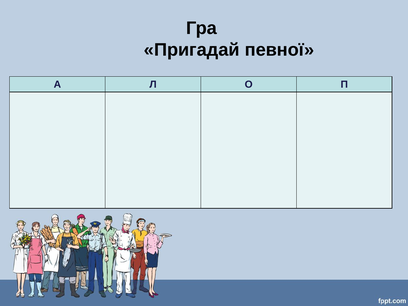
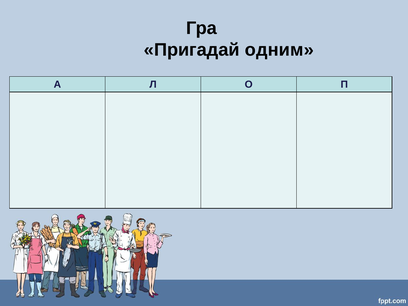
певної: певної -> одним (279, 50)
